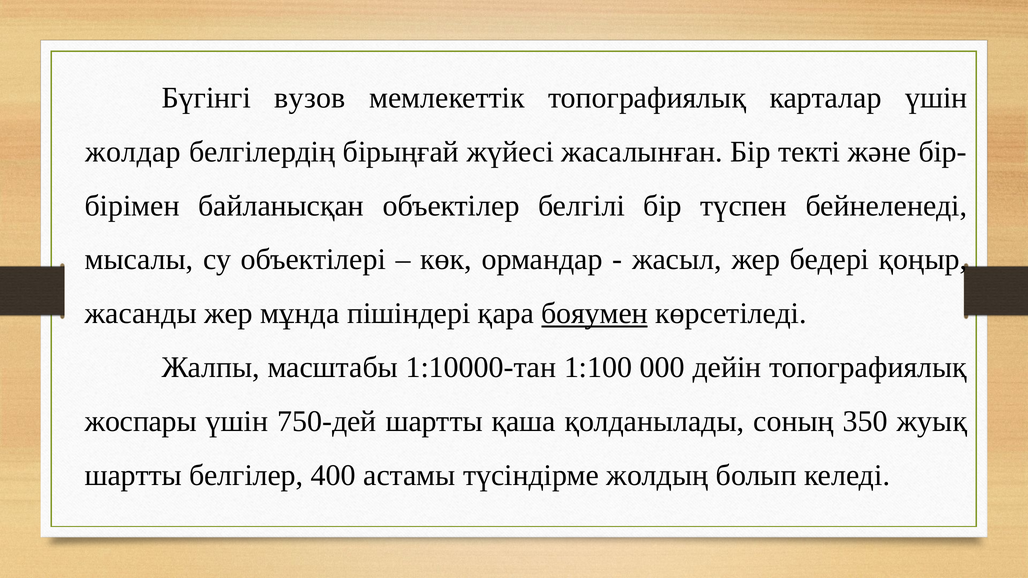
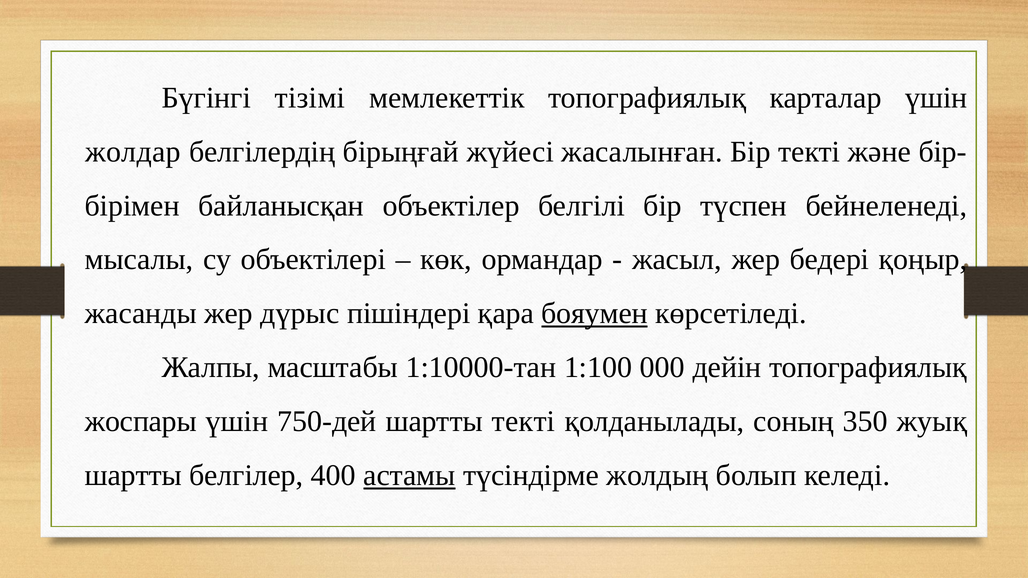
вузов: вузов -> тізімі (310, 98)
мұнда: мұнда -> дүрыс (300, 314)
шартты қаша: қаша -> текті (524, 422)
астамы underline: none -> present (409, 476)
